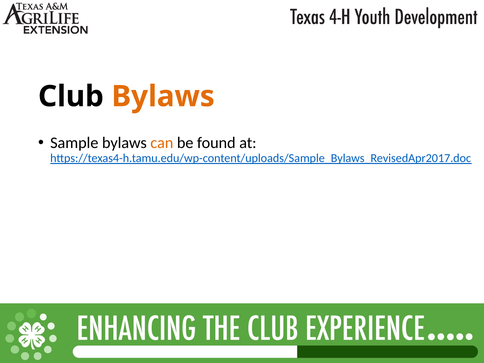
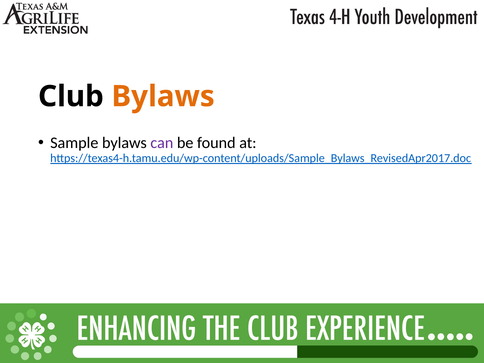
can colour: orange -> purple (162, 143)
